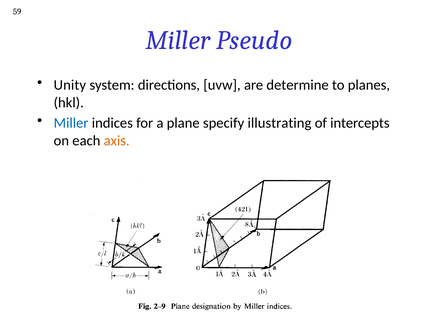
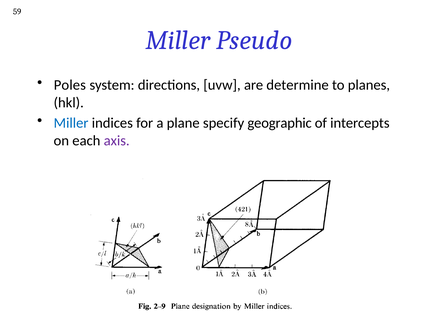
Unity: Unity -> Poles (70, 85)
illustrating: illustrating -> geographic (280, 123)
axis colour: orange -> purple (117, 140)
